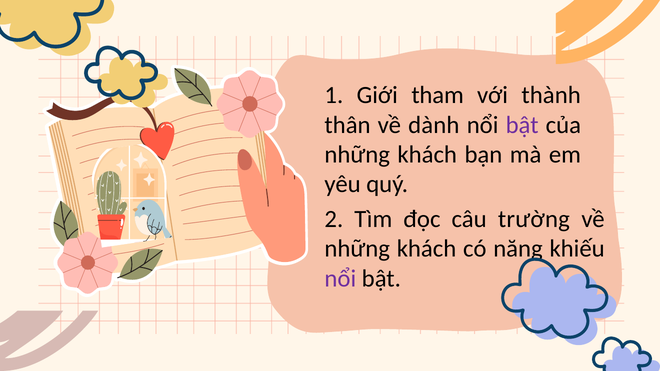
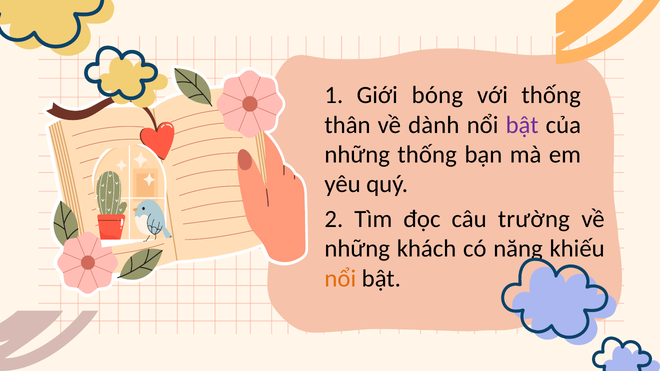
tham: tham -> bóng (437, 95)
với thành: thành -> thống (551, 95)
khách: khách -> thống (427, 155)
nổi colour: purple -> orange (340, 279)
